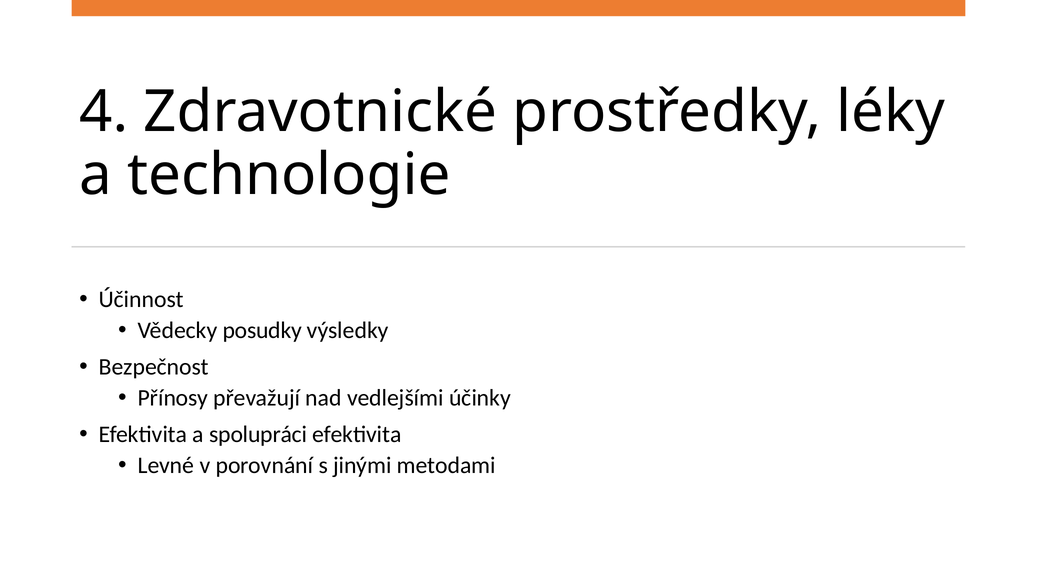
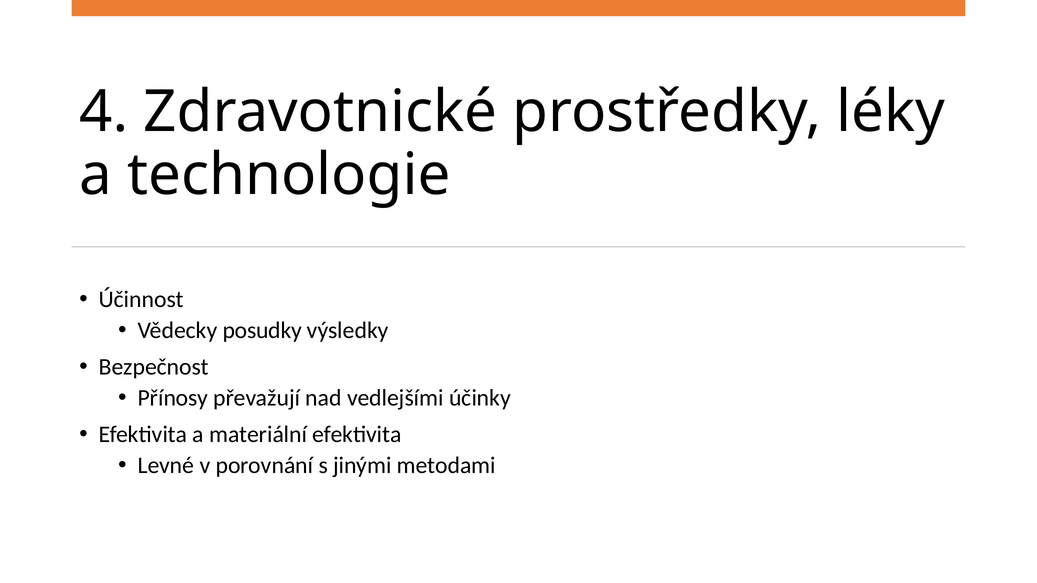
spolupráci: spolupráci -> materiální (258, 435)
